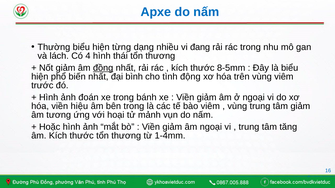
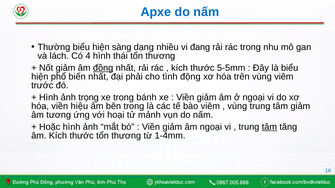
từng: từng -> sàng (122, 47)
8-5mm: 8-5mm -> 5-5mm (231, 68)
bình: bình -> phải (134, 77)
đoán: đoán -> trọng (89, 98)
tâm underline: none -> present (269, 127)
